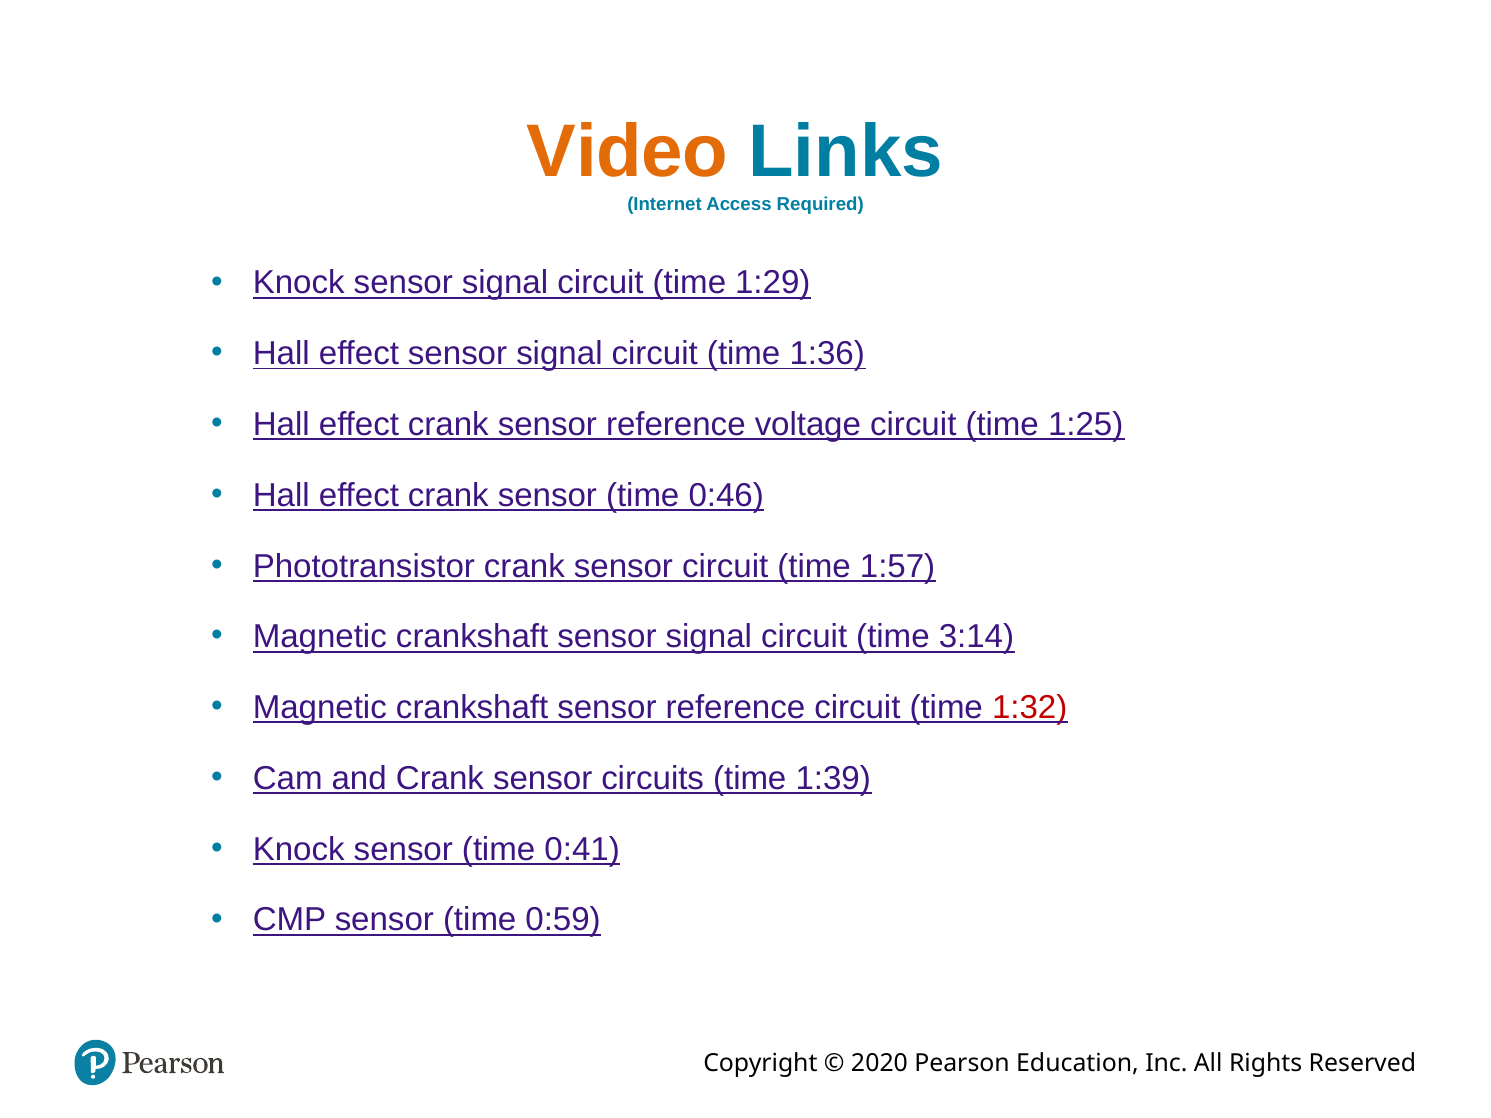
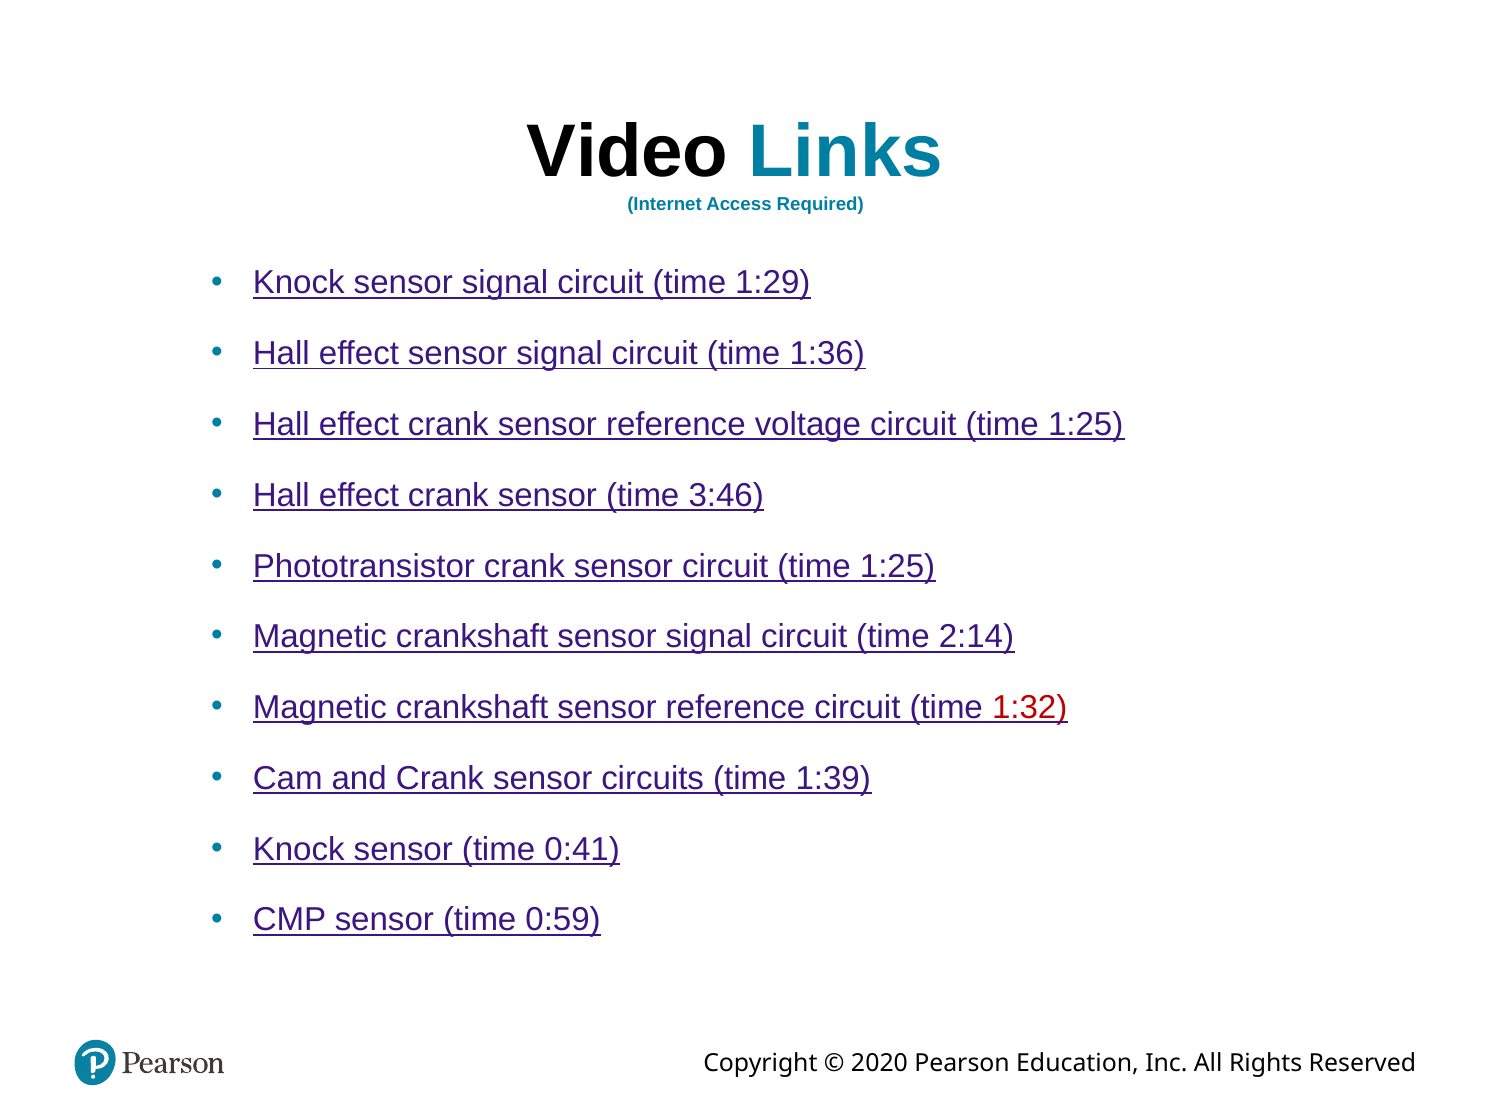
Video colour: orange -> black (627, 152)
0:46: 0:46 -> 3:46 (726, 495)
sensor circuit time 1:57: 1:57 -> 1:25 (898, 566)
3:14: 3:14 -> 2:14 (976, 637)
